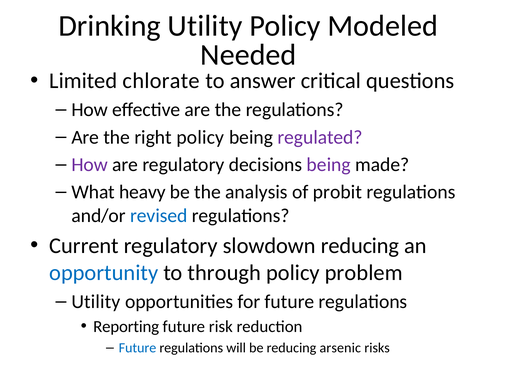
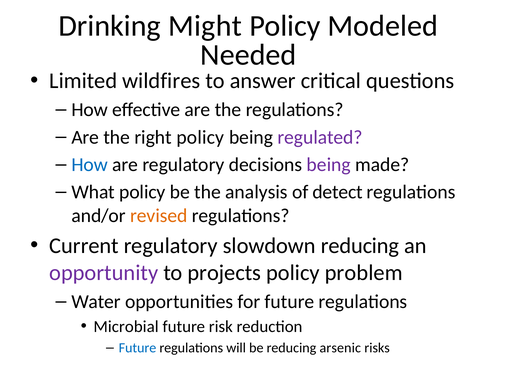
Drinking Utility: Utility -> Might (205, 26)
chlorate: chlorate -> wildfires (161, 81)
How colour: purple -> blue (90, 165)
What heavy: heavy -> policy (142, 192)
probit: probit -> detect (338, 192)
revised colour: blue -> orange (159, 216)
opportunity colour: blue -> purple (104, 272)
through: through -> projects (224, 272)
Utility: Utility -> Water (96, 301)
Reporting: Reporting -> Microbial (126, 326)
